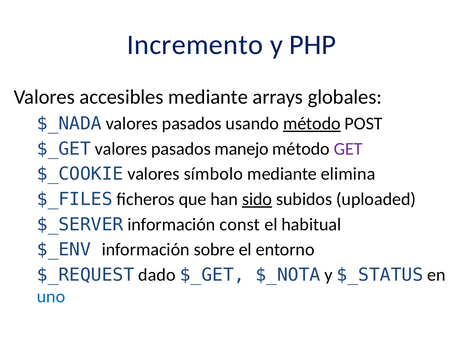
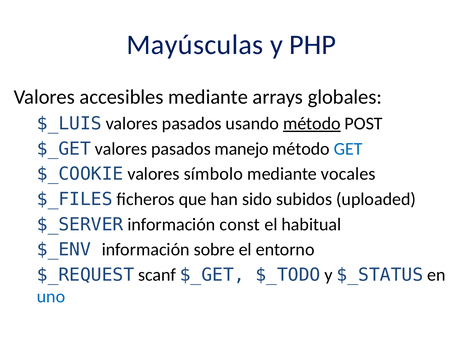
Incremento: Incremento -> Mayúsculas (195, 45)
$_NADA: $_NADA -> $_LUIS (69, 124)
GET colour: purple -> blue (348, 149)
elimina: elimina -> vocales (348, 174)
sido underline: present -> none (257, 199)
dado: dado -> scanf (157, 275)
$_NOTA: $_NOTA -> $_TODO (288, 275)
